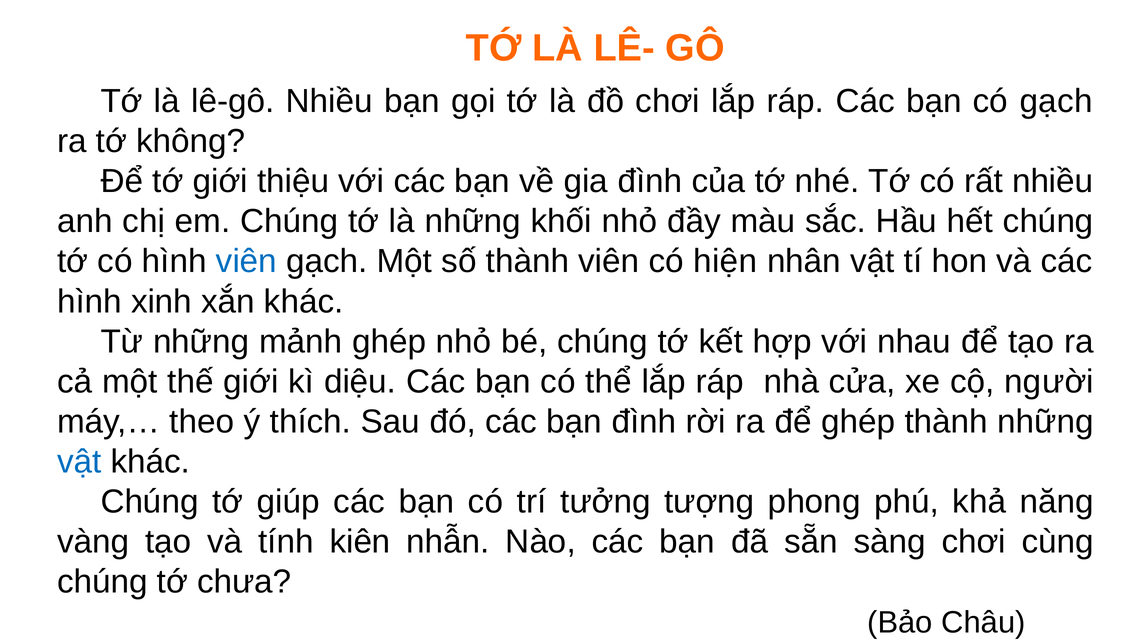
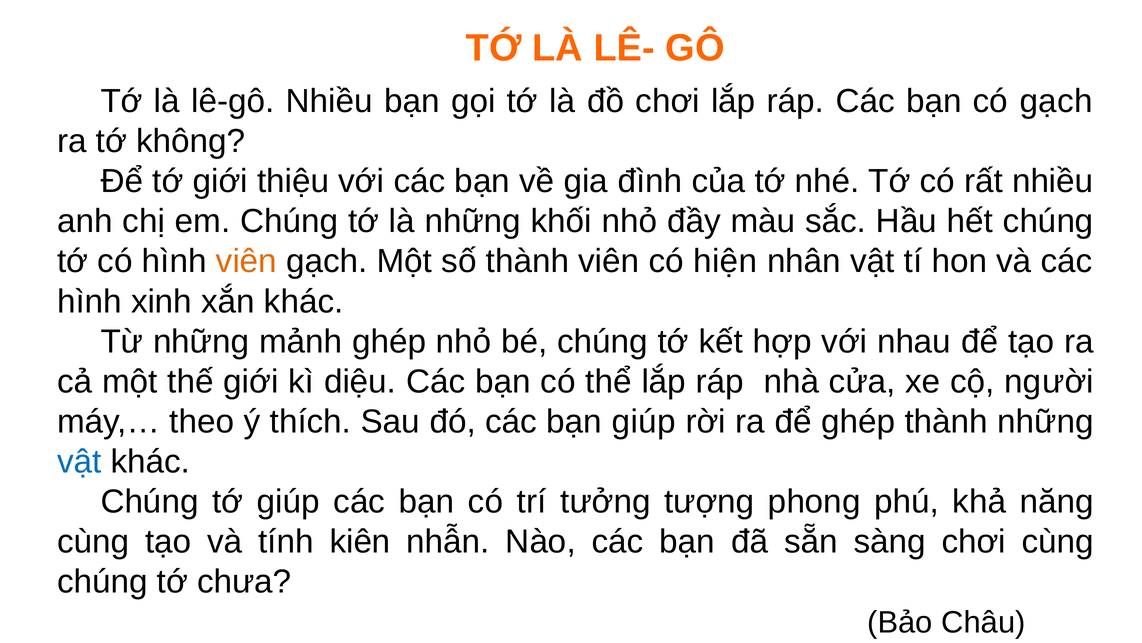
viên colour: blue -> orange (246, 261)
bạn đình: đình -> giúp (644, 421)
vàng: vàng -> cùng (93, 541)
